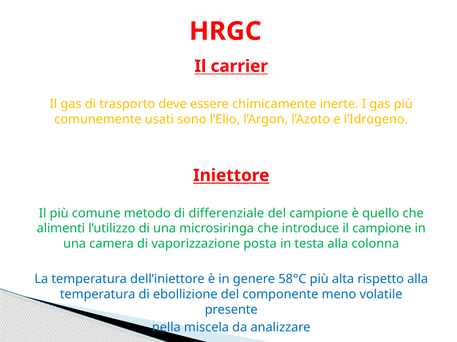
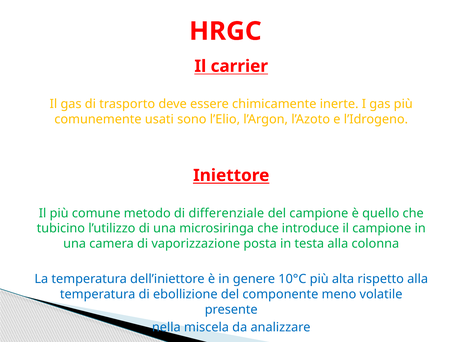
alimenti: alimenti -> tubicino (61, 229)
58°C: 58°C -> 10°C (292, 280)
